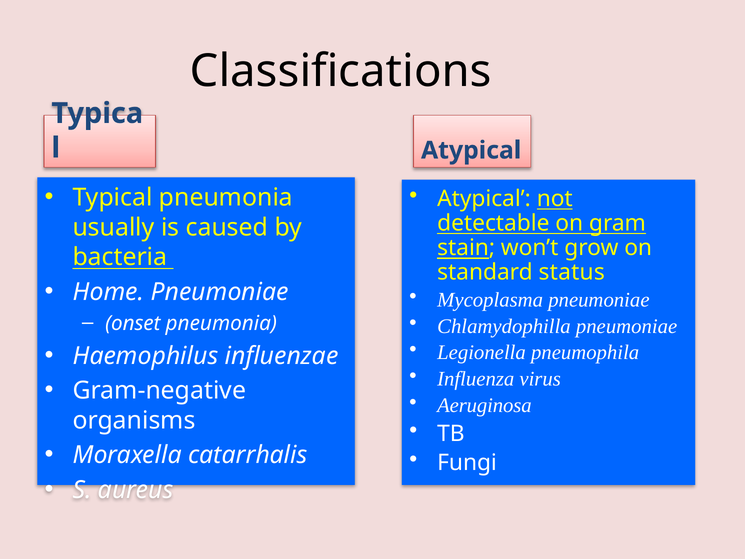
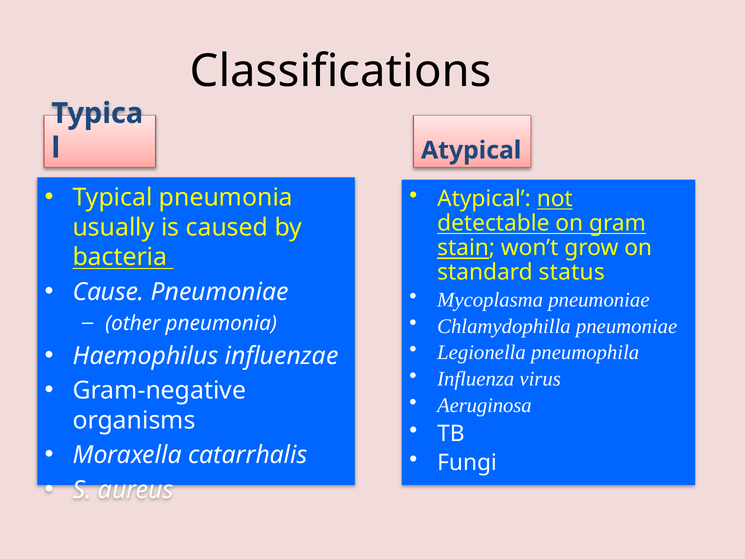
Home: Home -> Cause (108, 292)
onset: onset -> other (133, 323)
